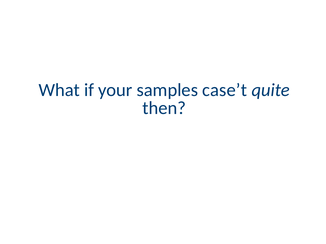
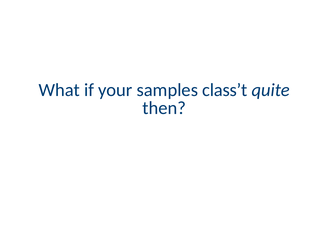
case’t: case’t -> class’t (225, 90)
